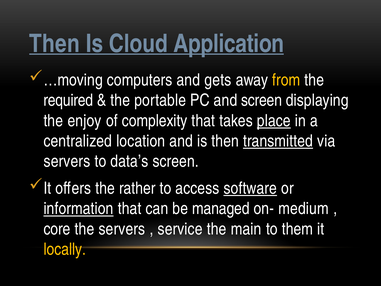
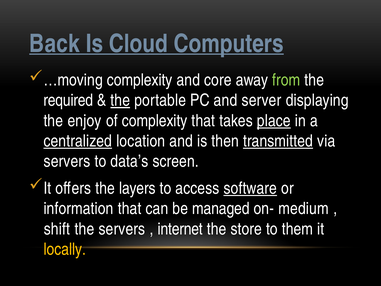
Then: Then -> Back (54, 44)
Application: Application -> Computers (229, 44)
…moving computers: computers -> complexity (140, 80)
gets: gets -> core (218, 80)
from colour: yellow -> light green (286, 80)
the underline: none -> present (120, 100)
and screen: screen -> server (261, 100)
centralized underline: none -> present (78, 141)
rather: rather -> layers (137, 188)
information underline: present -> none (78, 208)
core: core -> shift (57, 229)
service: service -> internet (180, 229)
main: main -> store (246, 229)
